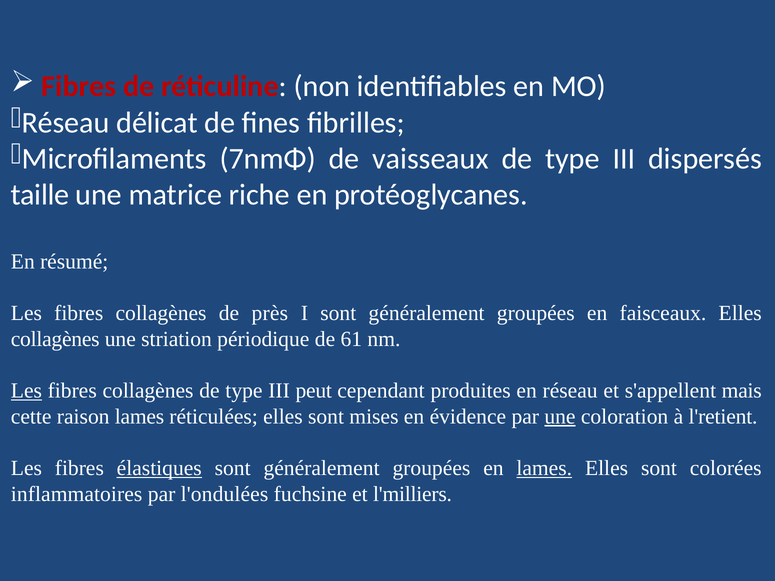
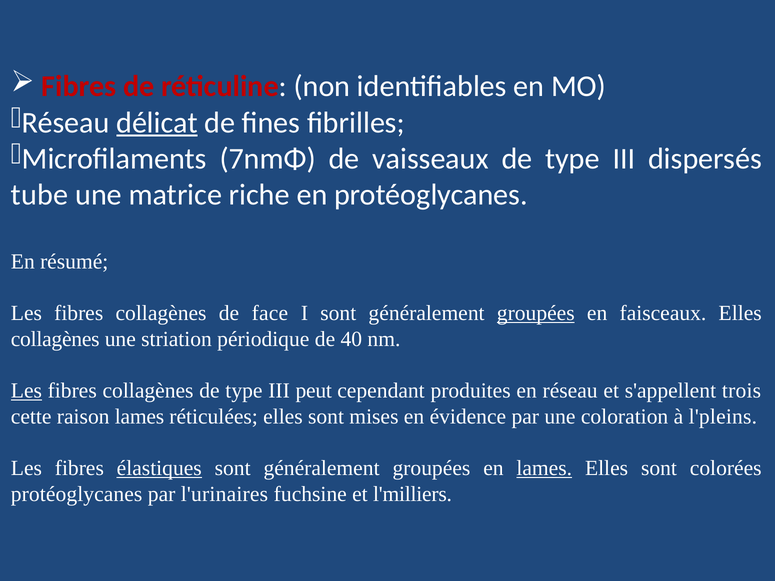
délicat underline: none -> present (157, 123)
taille: taille -> tube (40, 195)
près: près -> face (270, 313)
groupées underline: none -> present (536, 313)
61: 61 -> 40 (351, 339)
mais: mais -> trois (742, 391)
une underline: present -> none (560, 417)
l'retient: l'retient -> l'pleins (723, 417)
inflammatoires: inflammatoires -> protéoglycanes (77, 494)
l'ondulées: l'ondulées -> l'urinaires (224, 494)
